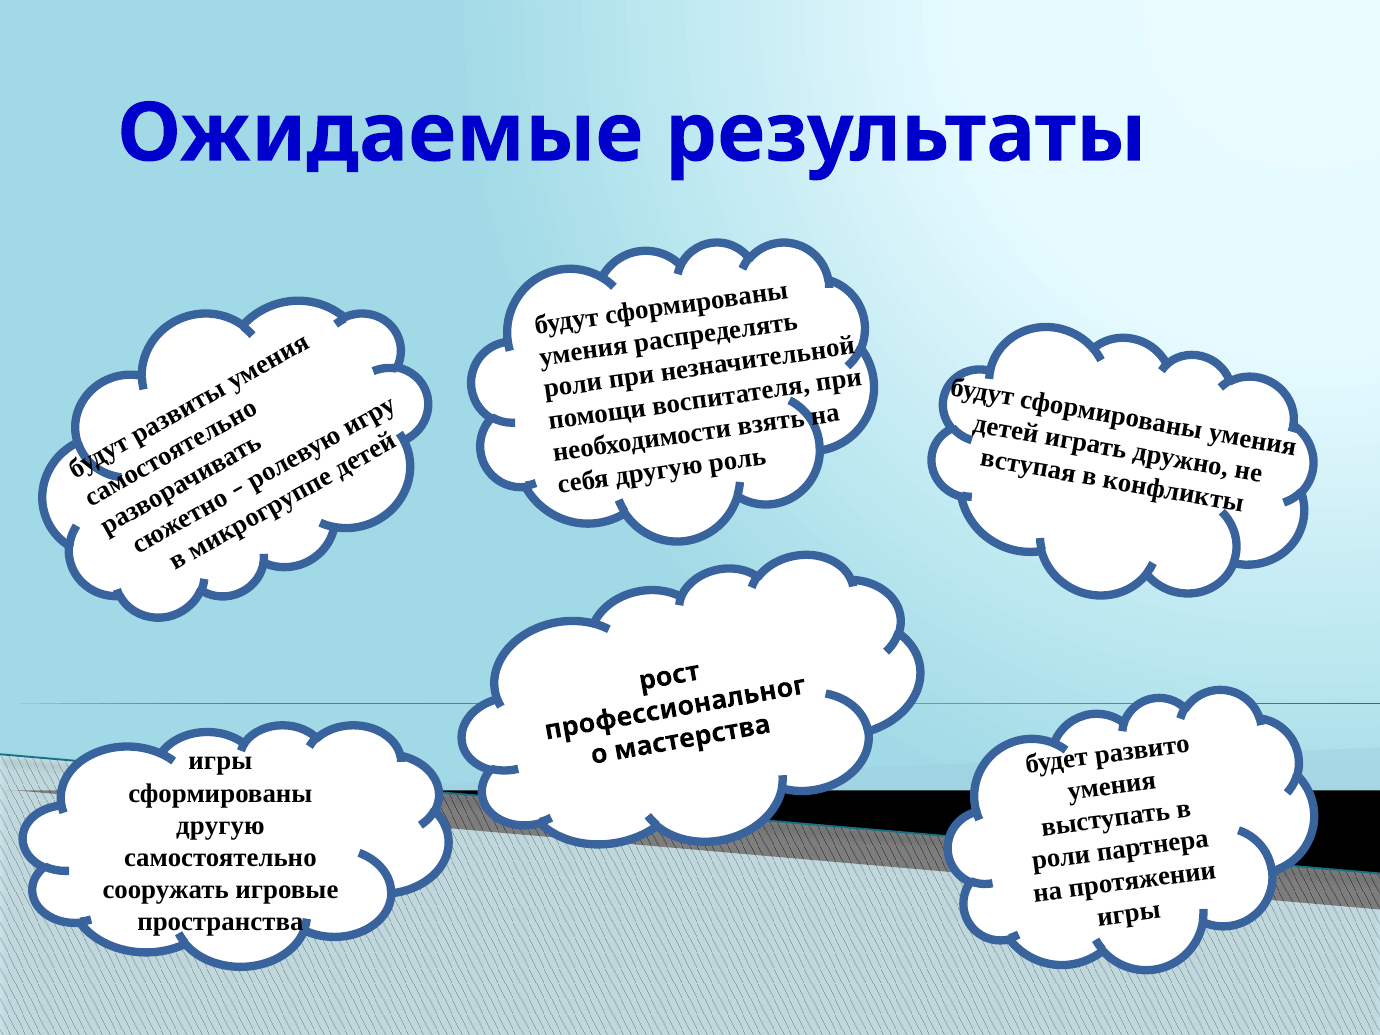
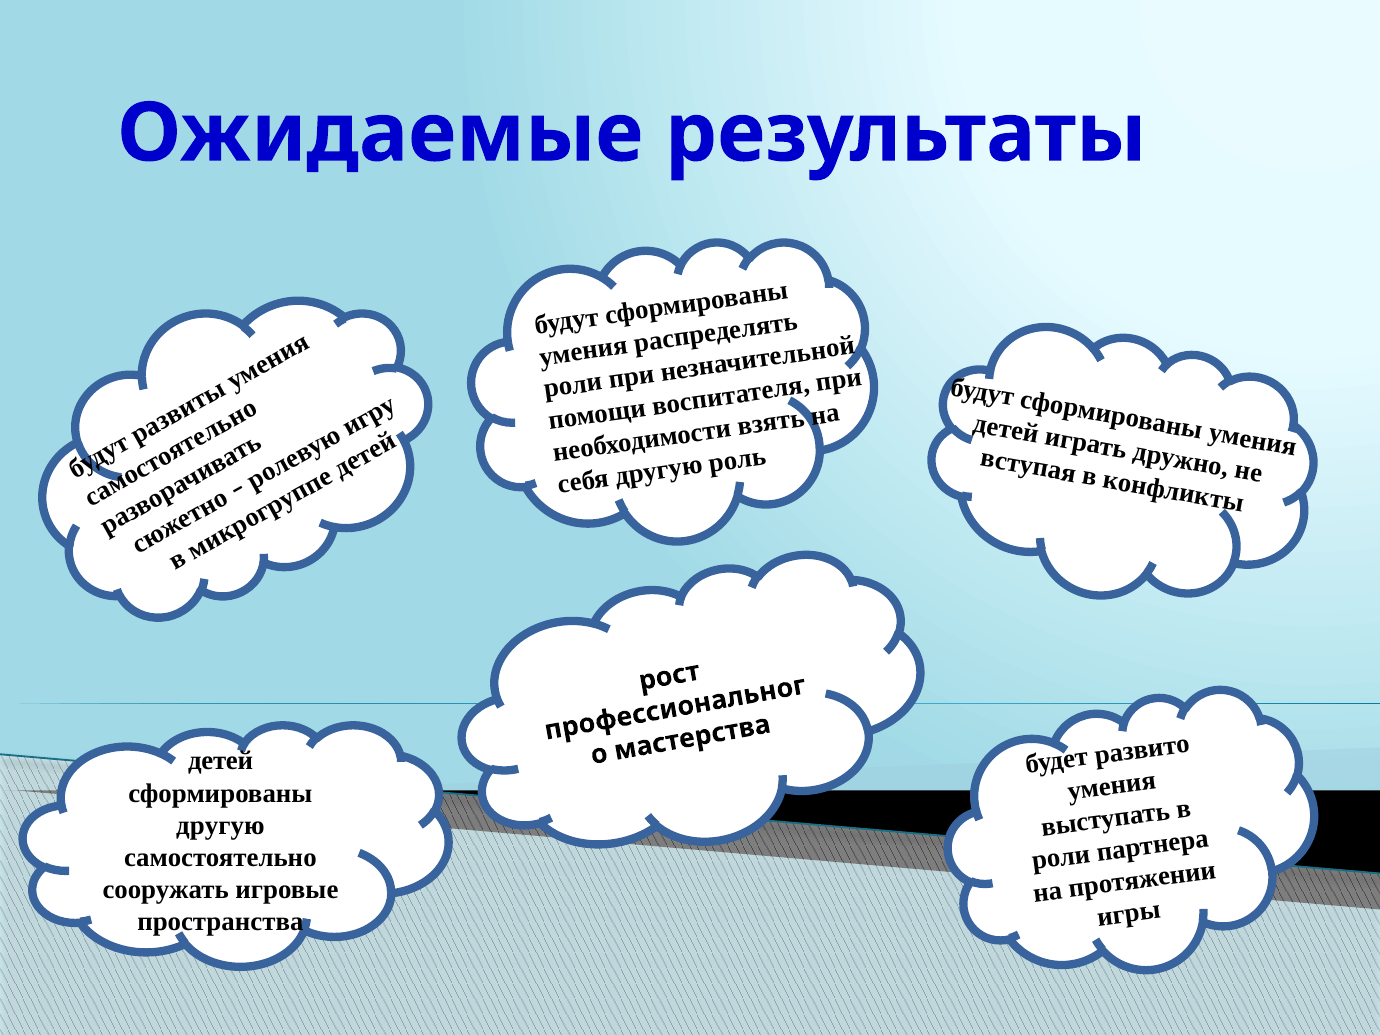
игры: игры -> детей (221, 761)
